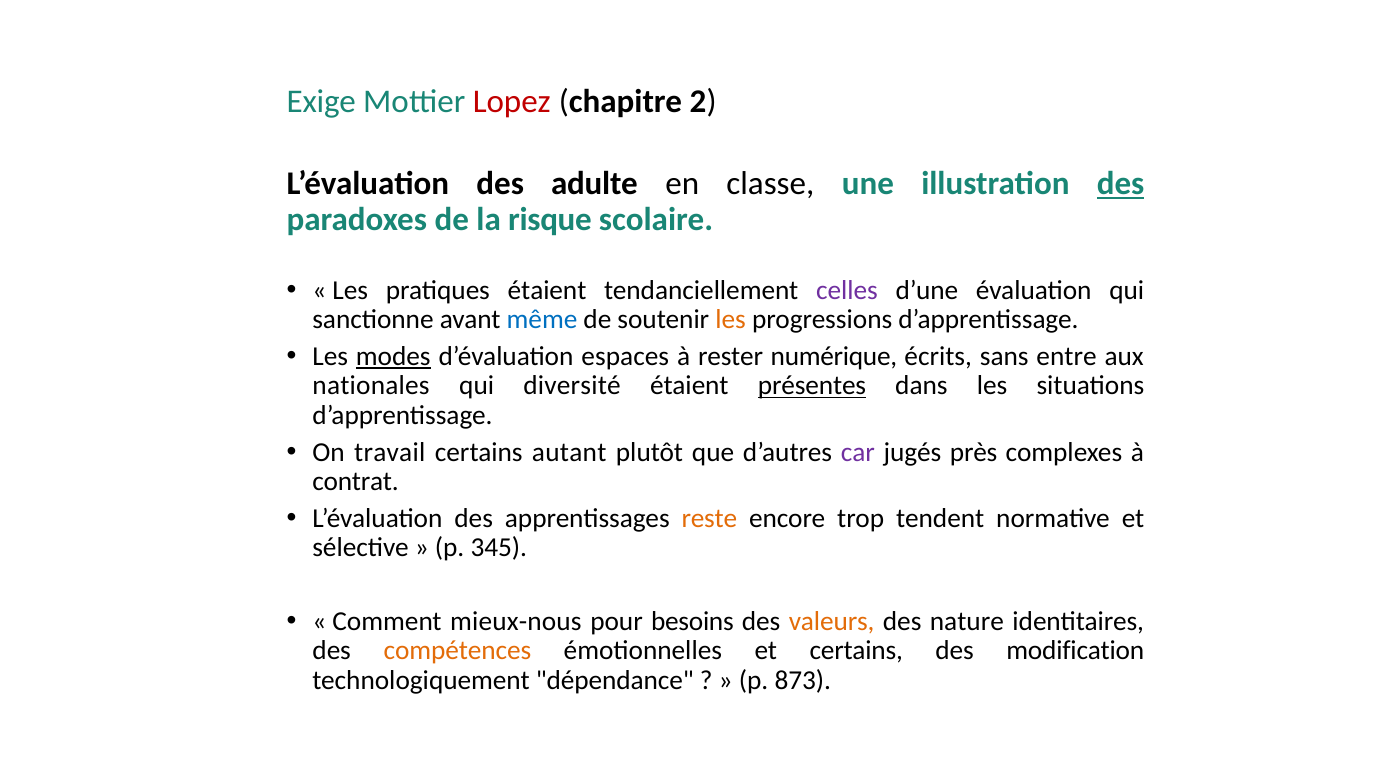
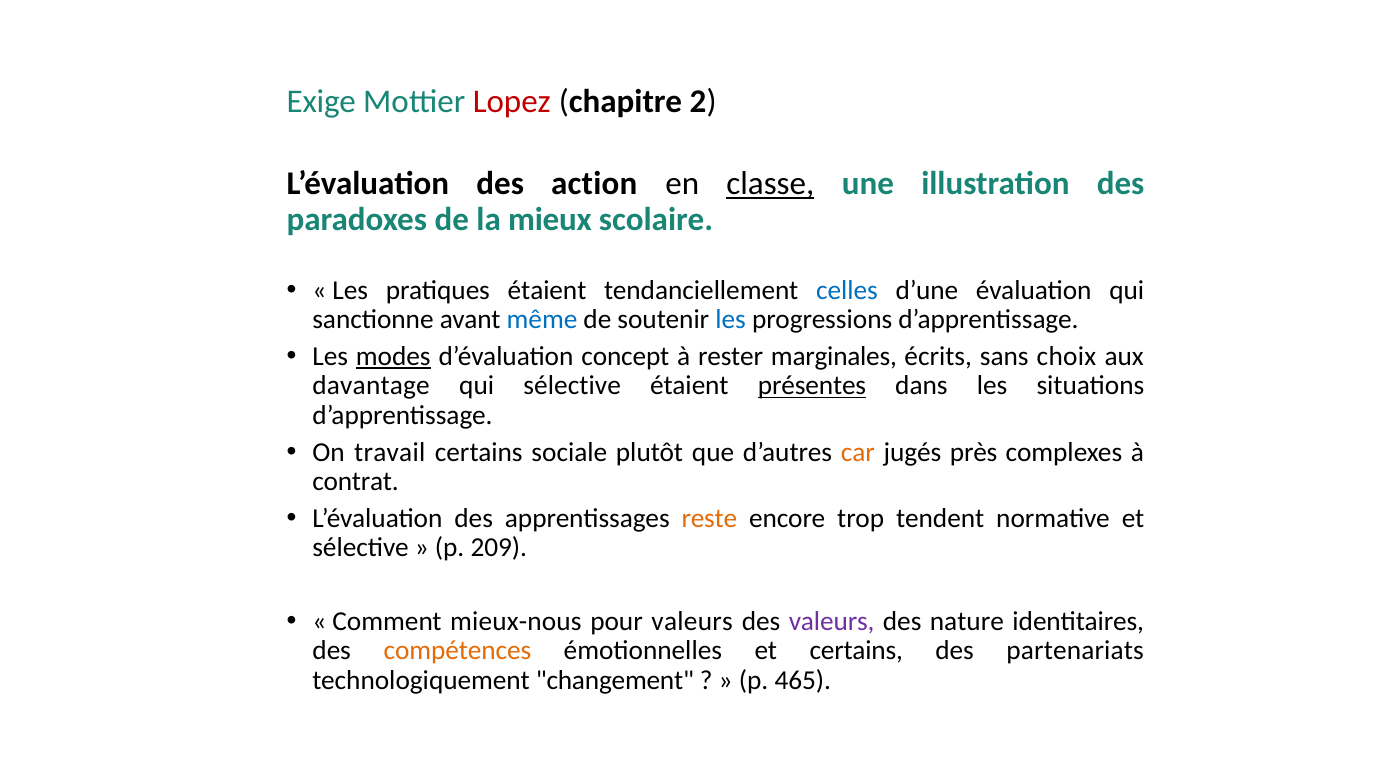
adulte: adulte -> action (594, 184)
classe underline: none -> present (770, 184)
des underline: present -> none (1121, 184)
risque: risque -> mieux (550, 220)
celles colour: purple -> blue (847, 290)
les colour: orange -> blue (731, 320)
espaces: espaces -> concept (625, 356)
numérique: numérique -> marginales (834, 356)
entre: entre -> choix (1066, 356)
nationales: nationales -> davantage (371, 386)
qui diversité: diversité -> sélective (572, 386)
autant: autant -> sociale (569, 452)
car colour: purple -> orange (858, 452)
345: 345 -> 209 (499, 548)
pour besoins: besoins -> valeurs (692, 621)
valeurs colour: orange -> purple (832, 621)
modification: modification -> partenariats (1075, 651)
dépendance: dépendance -> changement (615, 680)
873: 873 -> 465 (803, 680)
